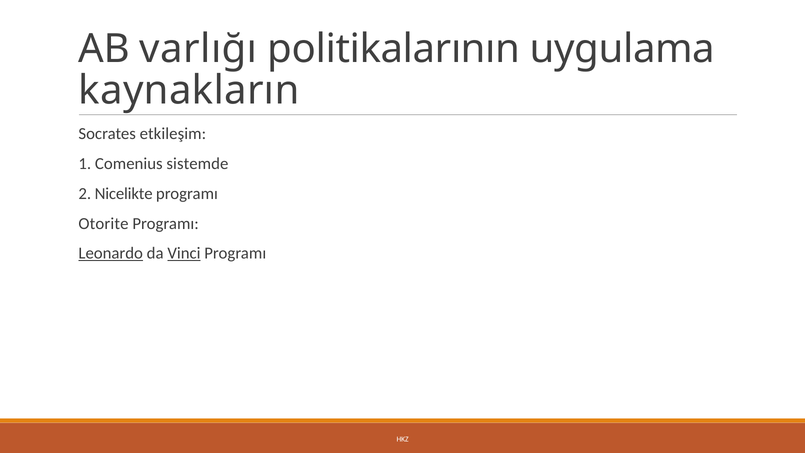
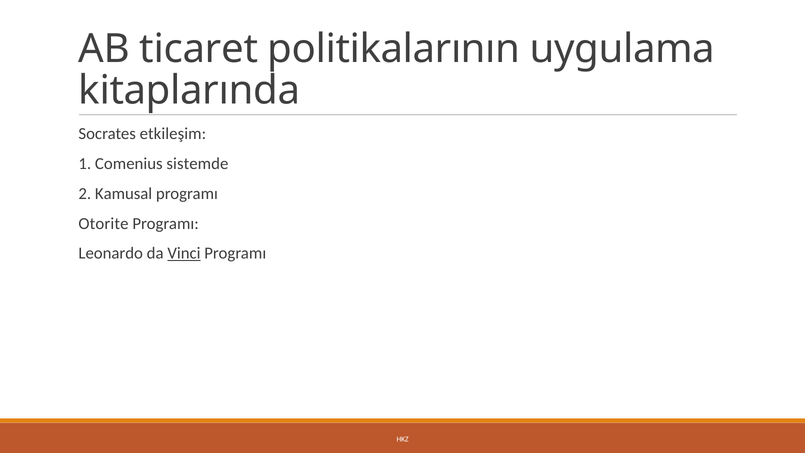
varlığı: varlığı -> ticaret (199, 49)
kaynakların: kaynakların -> kitaplarında (189, 90)
Nicelikte: Nicelikte -> Kamusal (124, 194)
Leonardo underline: present -> none (111, 253)
